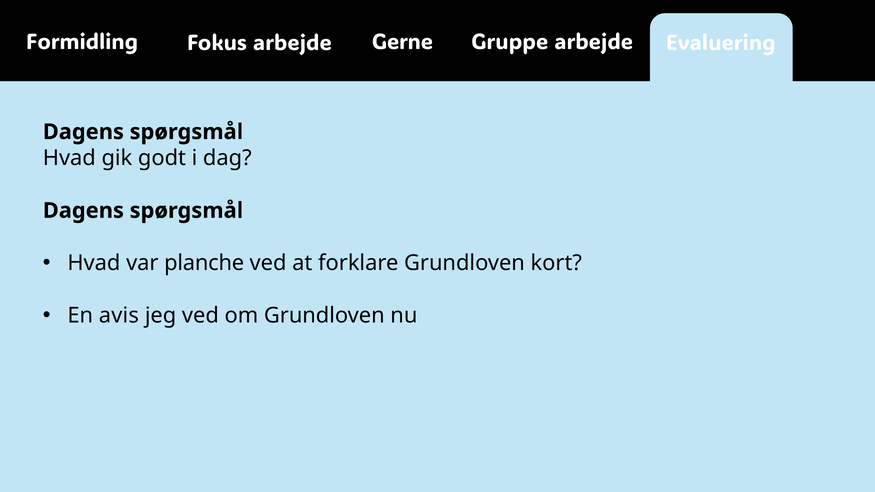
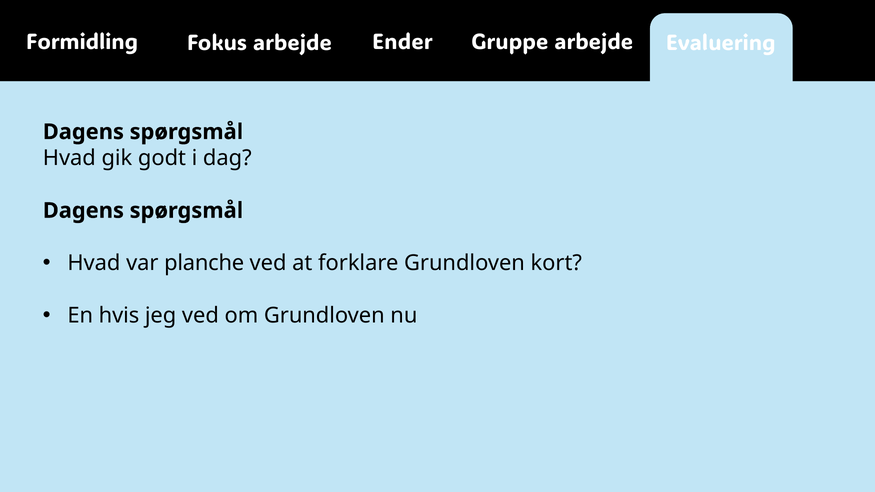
Gerne: Gerne -> Ender (402, 42)
avis: avis -> hvis (119, 316)
